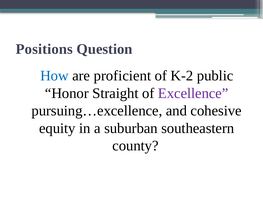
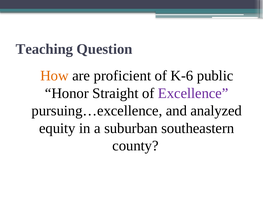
Positions: Positions -> Teaching (44, 49)
How colour: blue -> orange (54, 76)
K-2: K-2 -> K-6 (182, 76)
cohesive: cohesive -> analyzed (216, 111)
